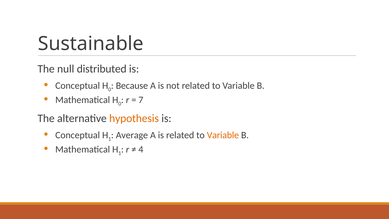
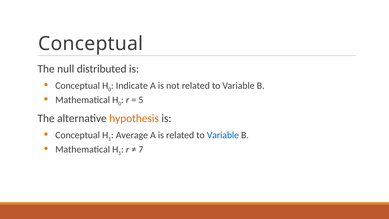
Sustainable: Sustainable -> Conceptual (91, 44)
Because: Because -> Indicate (132, 86)
7: 7 -> 5 (141, 100)
Variable colour: orange -> blue (223, 135)
4: 4 -> 7 (141, 149)
